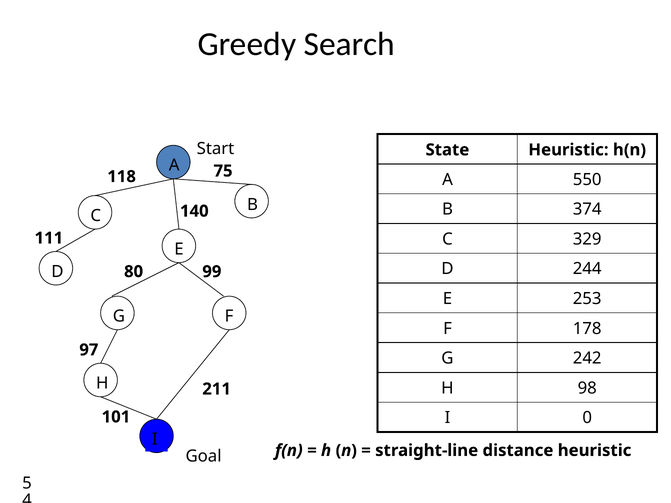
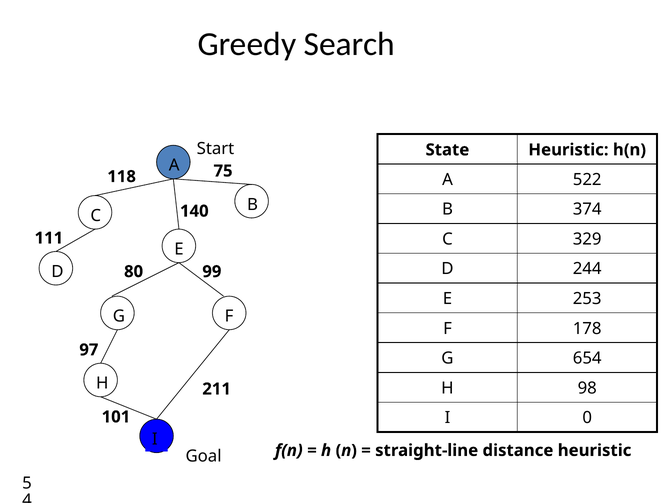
550: 550 -> 522 (587, 180)
242: 242 -> 654 (587, 358)
